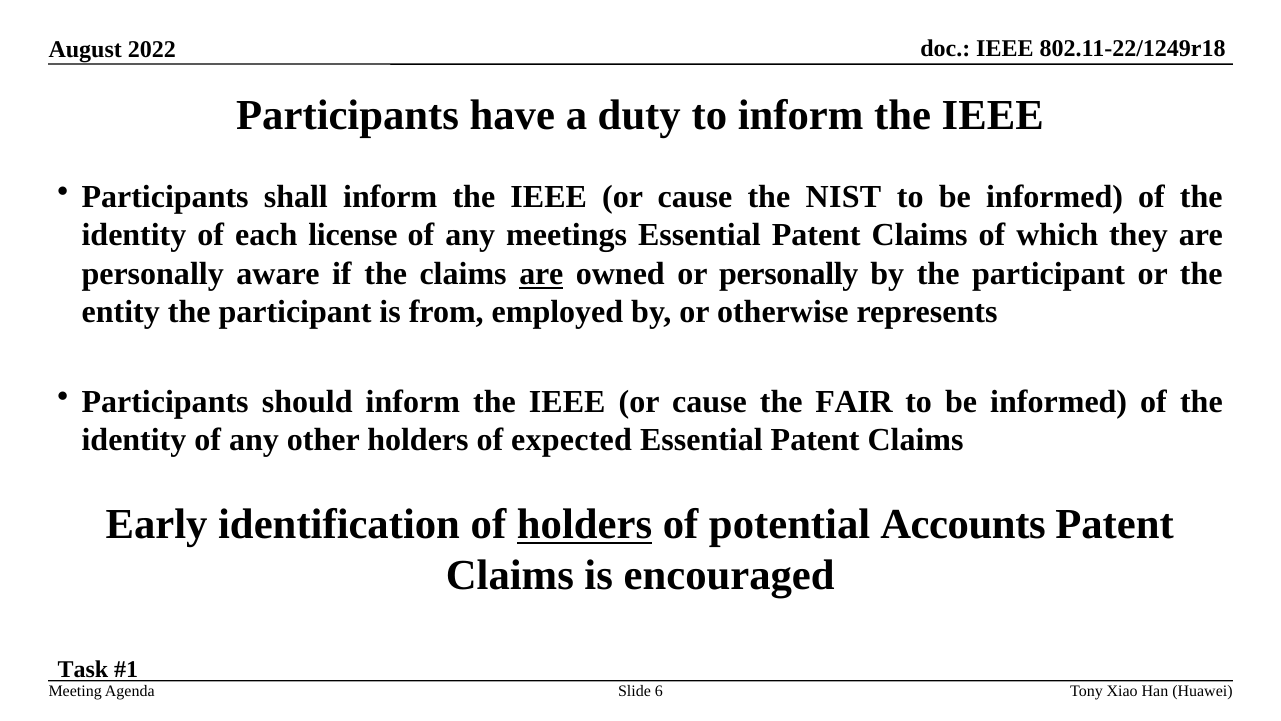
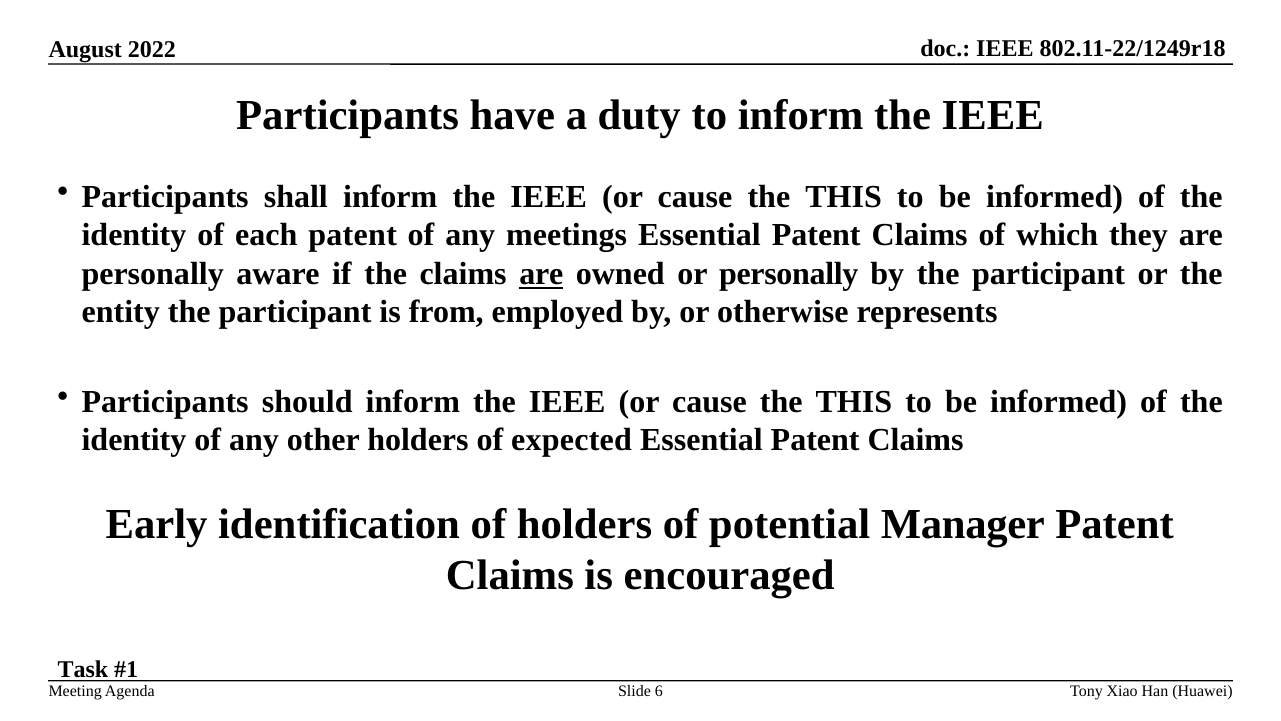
NIST: NIST -> THIS (844, 197)
each license: license -> patent (353, 235)
FAIR: FAIR -> THIS (854, 402)
holders underline: present -> none (585, 524)
Accounts: Accounts -> Manager (963, 524)
